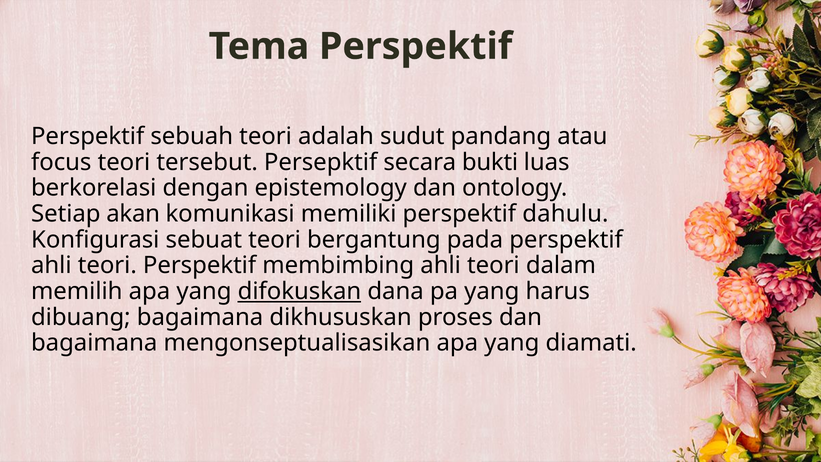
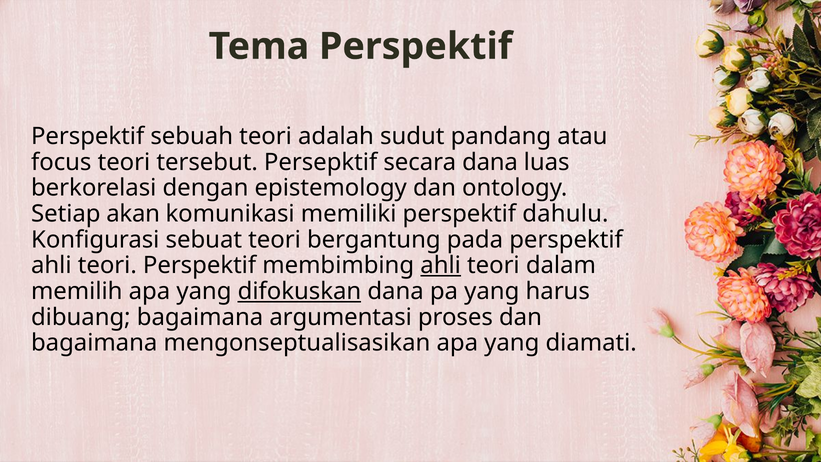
secara bukti: bukti -> dana (490, 162)
ahli underline: none -> present (441, 265)
dikhususkan: dikhususkan -> argumentasi (341, 317)
